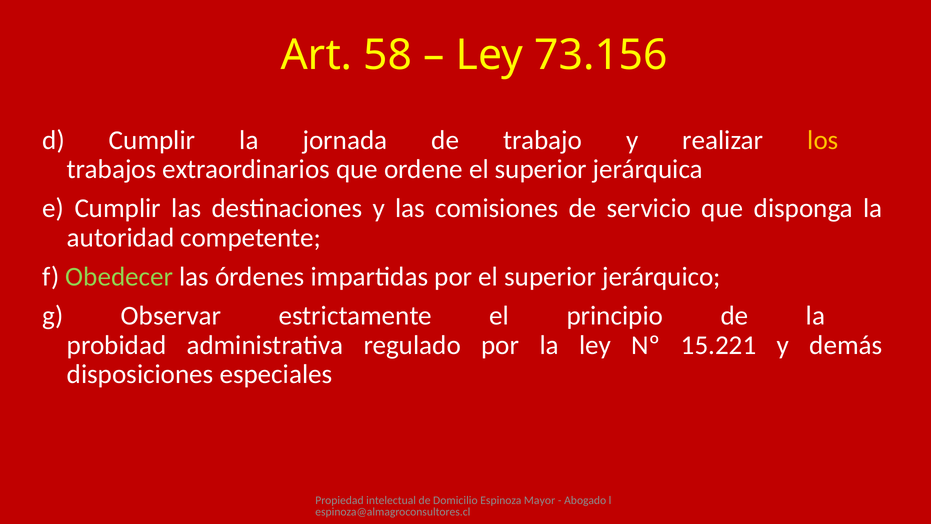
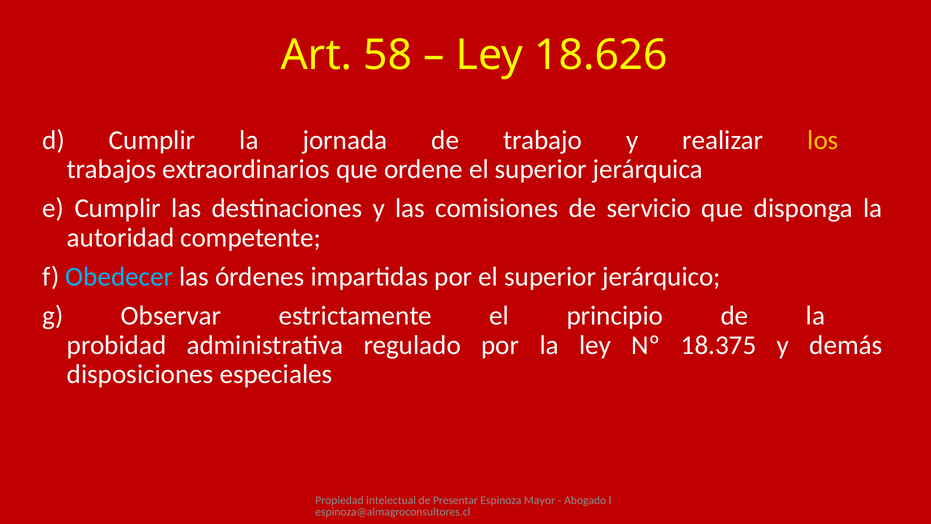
73.156: 73.156 -> 18.626 (601, 55)
Obedecer colour: light green -> light blue (119, 277)
15.221: 15.221 -> 18.375 (719, 345)
Domicilio: Domicilio -> Presentar (455, 500)
